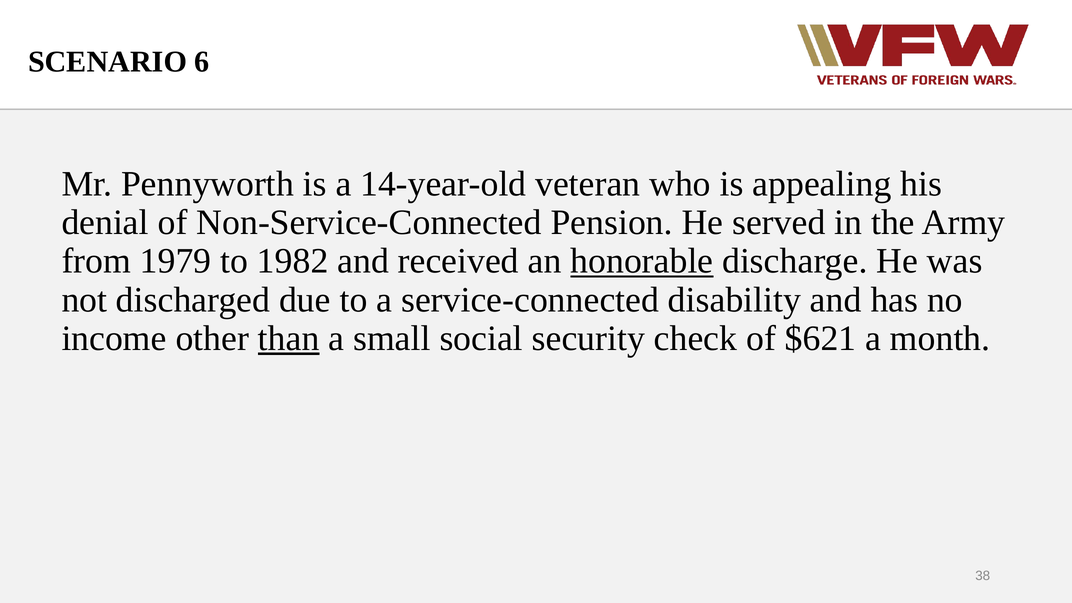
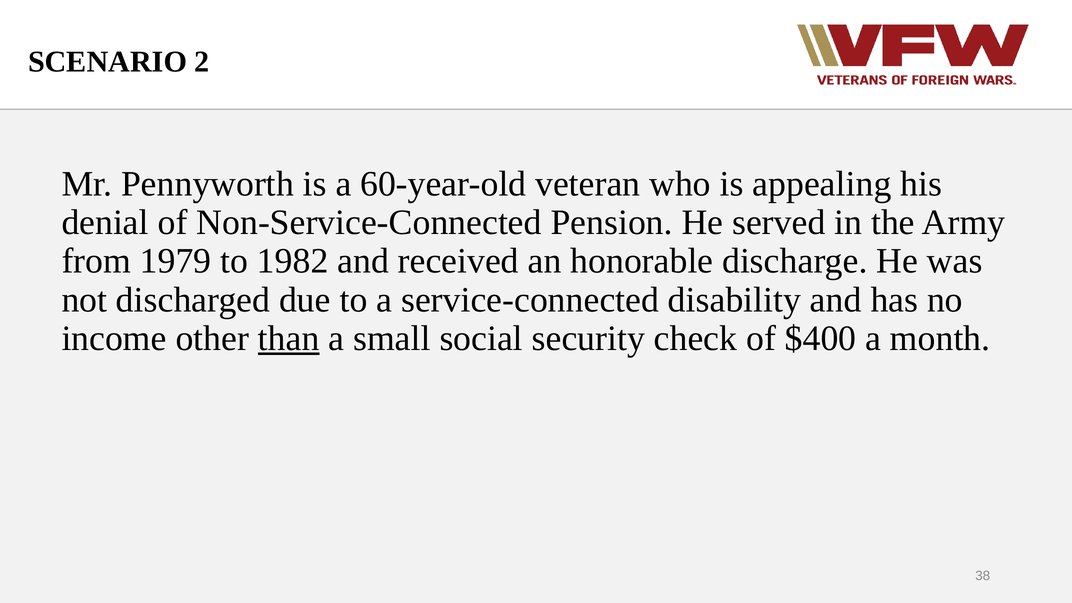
6: 6 -> 2 (202, 62)
14-year-old: 14-year-old -> 60-year-old (443, 184)
honorable underline: present -> none (642, 261)
$621: $621 -> $400 (821, 338)
